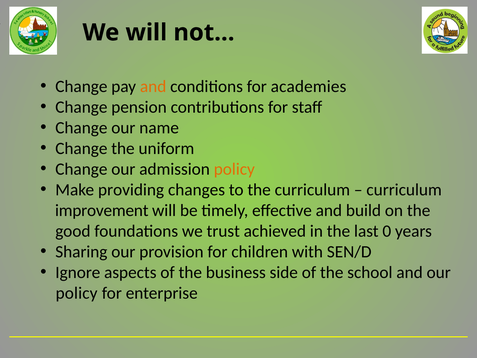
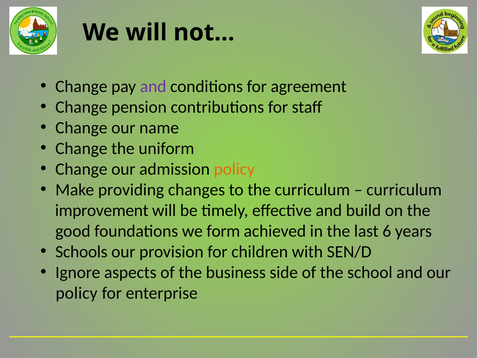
and colour: orange -> purple (153, 86)
academies: academies -> agreement (309, 86)
trust: trust -> form (223, 231)
0: 0 -> 6 (387, 231)
Sharing: Sharing -> Schools (81, 252)
